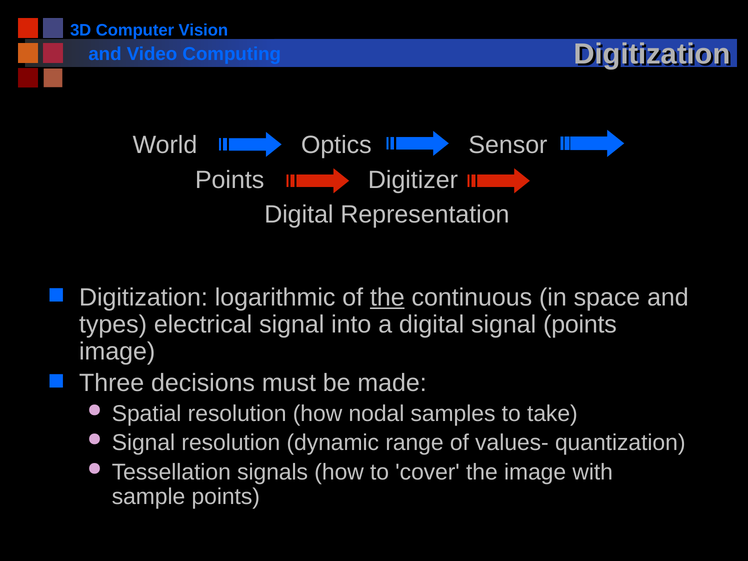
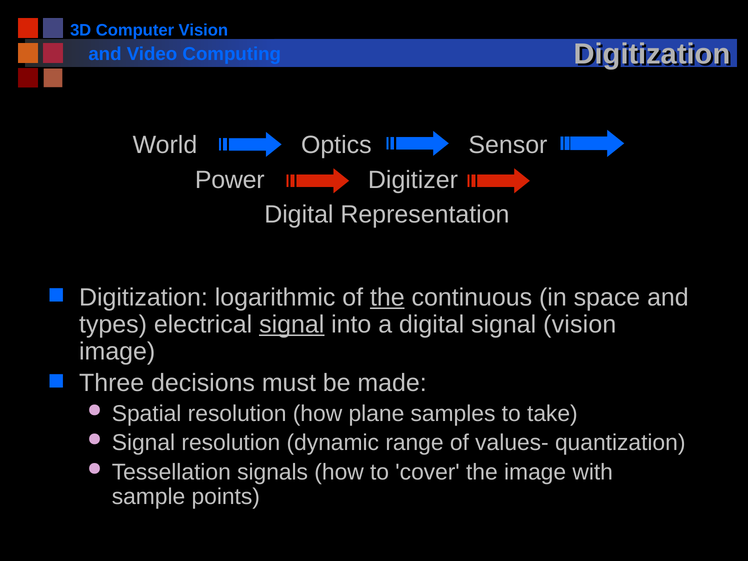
Points: Points -> Power (230, 180)
signal underline: none -> present (292, 324)
signal points: points -> vision (580, 324)
nodal: nodal -> plane (376, 414)
